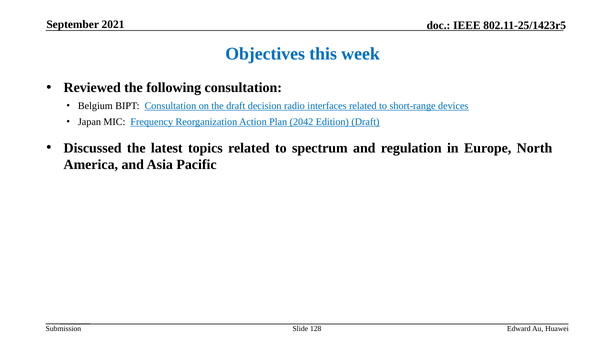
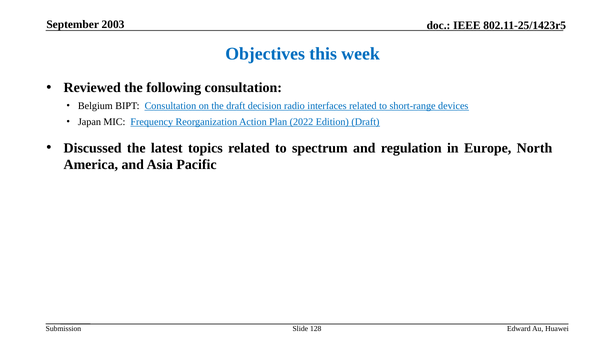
2021: 2021 -> 2003 (113, 24)
2042: 2042 -> 2022 (301, 122)
